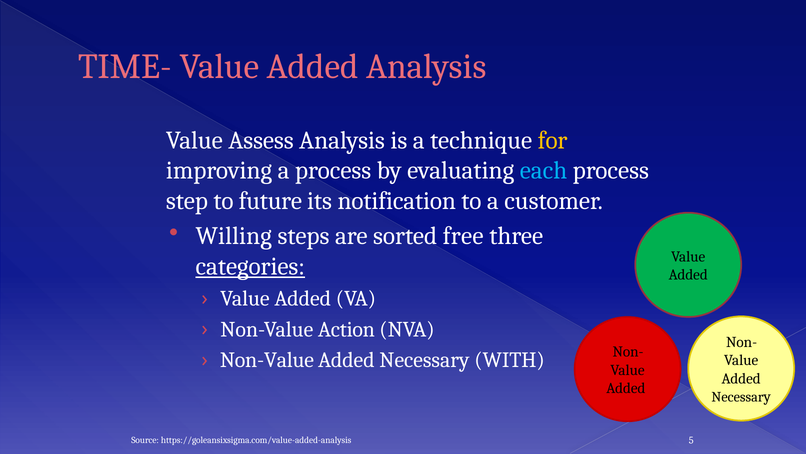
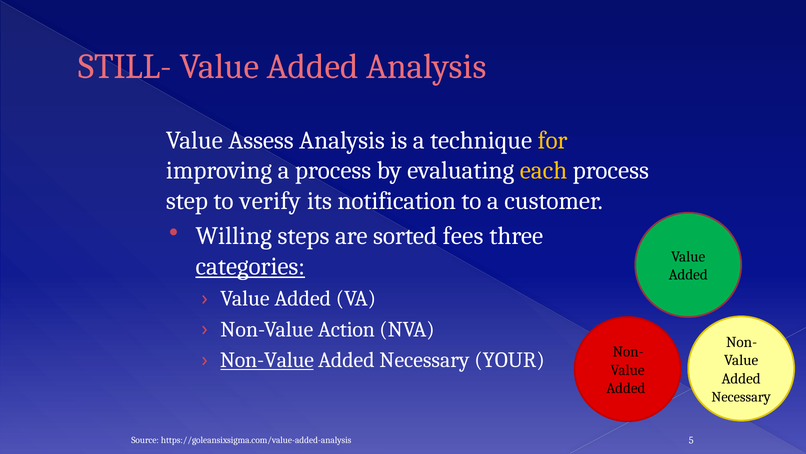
TIME-: TIME- -> STILL- (125, 66)
each colour: light blue -> yellow (543, 170)
future: future -> verify (270, 200)
free: free -> fees (463, 236)
Non-Value underline: none -> present (267, 360)
WITH: WITH -> YOUR (510, 360)
